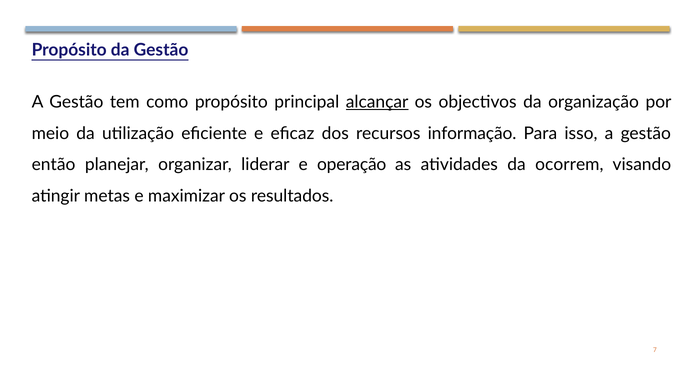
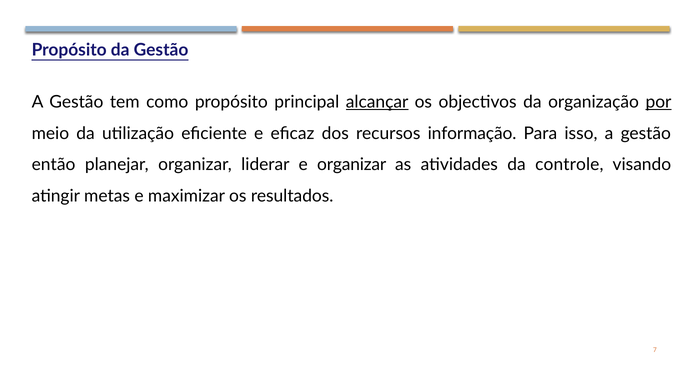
por underline: none -> present (658, 102)
e operação: operação -> organizar (352, 165)
ocorrem: ocorrem -> controle (569, 165)
